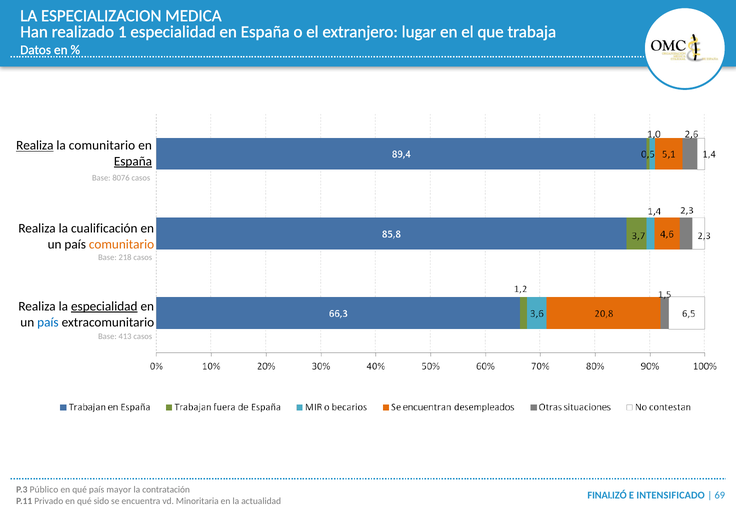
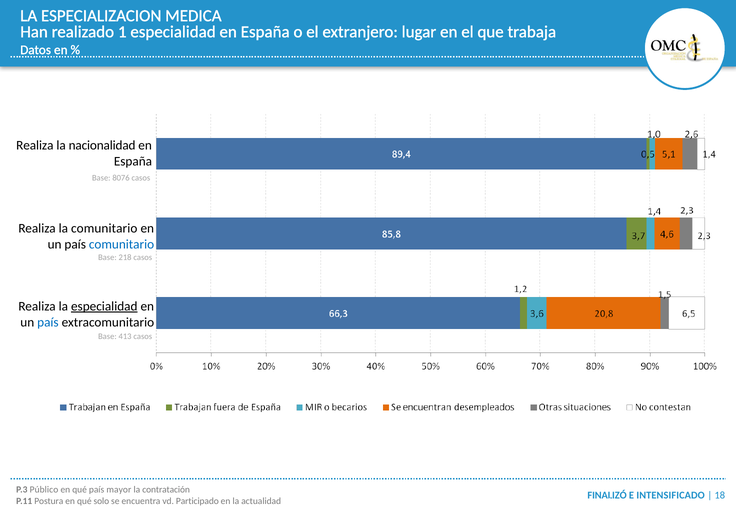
Realiza underline: present -> none (35, 145)
la comunitario: comunitario -> nacionalidad (102, 145)
España underline: present -> none (133, 161)
la cualificación: cualificación -> comunitario (104, 228)
comunitario colour: orange -> blue (122, 244)
69: 69 -> 18 (720, 495)
Privado: Privado -> Postura (49, 500)
sido: sido -> solo (101, 500)
Minoritaria: Minoritaria -> Participado (197, 500)
33: 33 -> 25 (723, 503)
